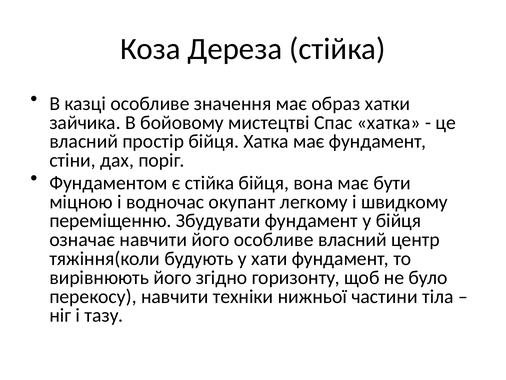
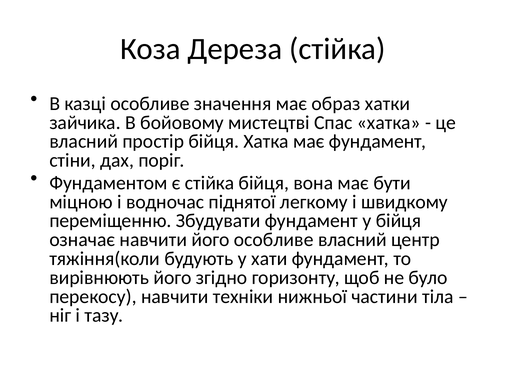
окупант: окупант -> піднятої (242, 202)
